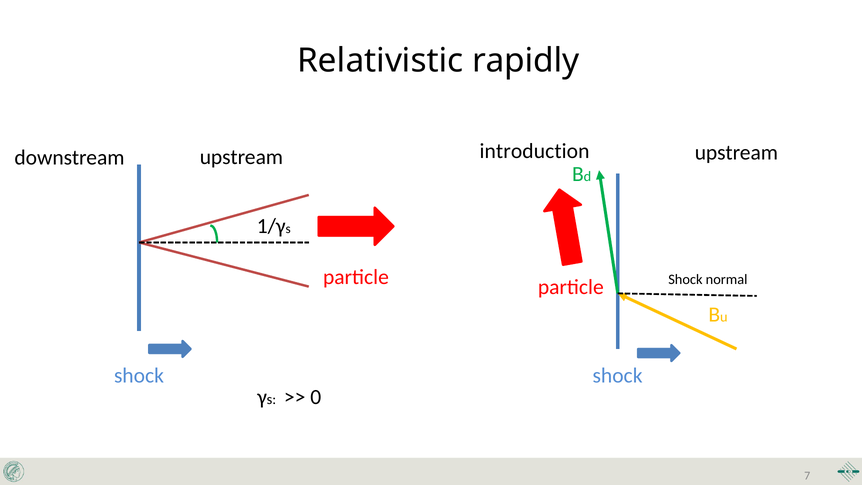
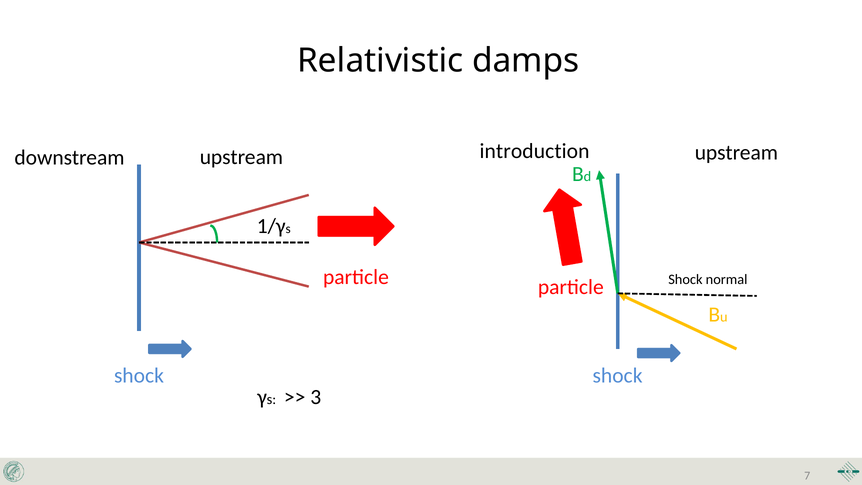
rapidly: rapidly -> damps (526, 61)
0: 0 -> 3 (316, 397)
